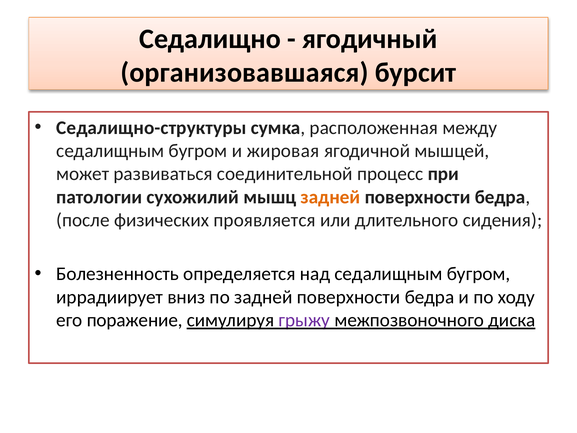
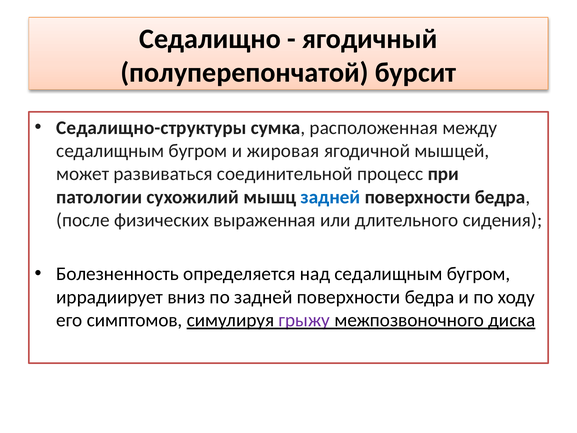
организовавшаяся: организовавшаяся -> полуперепончатой (245, 73)
задней colour: orange -> blue (330, 197)
проявляется: проявляется -> выраженная (265, 220)
поражение: поражение -> симптомов (135, 320)
